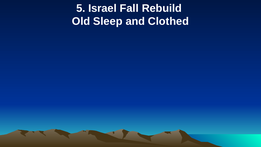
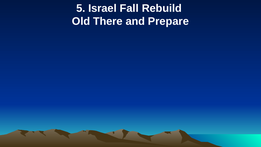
Sleep: Sleep -> There (108, 21)
Clothed: Clothed -> Prepare (168, 21)
